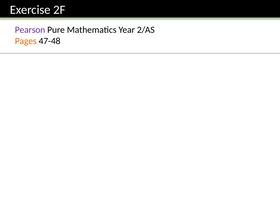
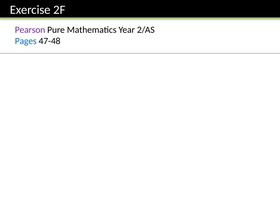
Pages colour: orange -> blue (26, 41)
